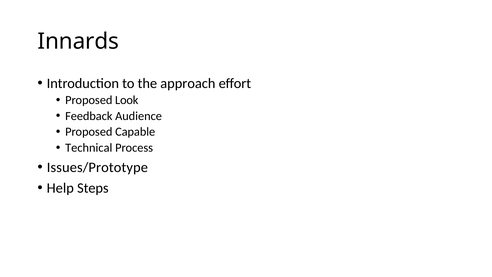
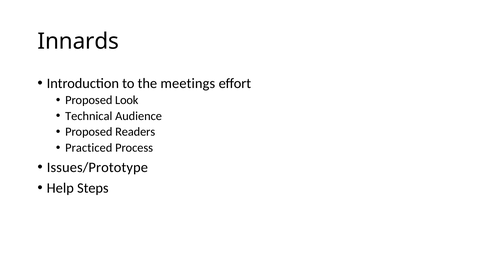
approach: approach -> meetings (188, 83)
Feedback: Feedback -> Technical (89, 116)
Capable: Capable -> Readers (135, 132)
Technical: Technical -> Practiced (89, 148)
